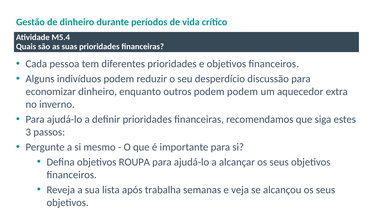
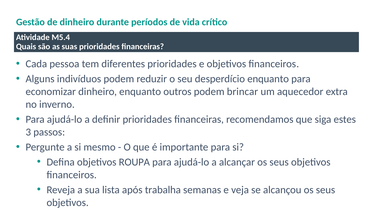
desperdício discussão: discussão -> enquanto (268, 79)
podem podem: podem -> brincar (242, 92)
